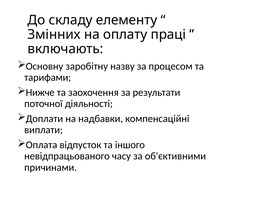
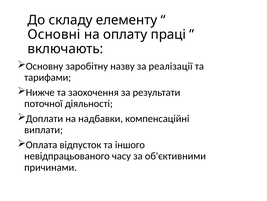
Змінних: Змінних -> Основні (54, 34)
процесом: процесом -> реалізації (171, 66)
